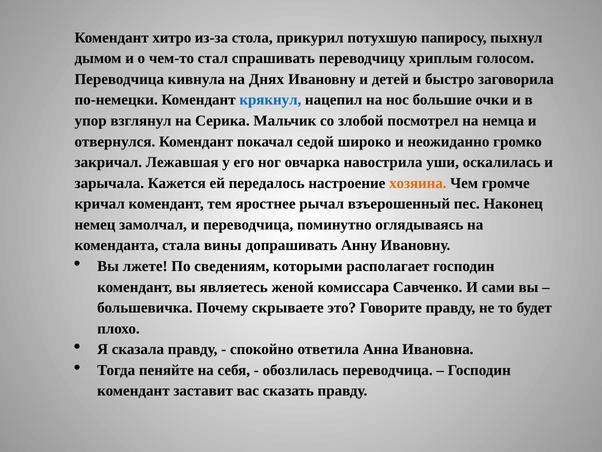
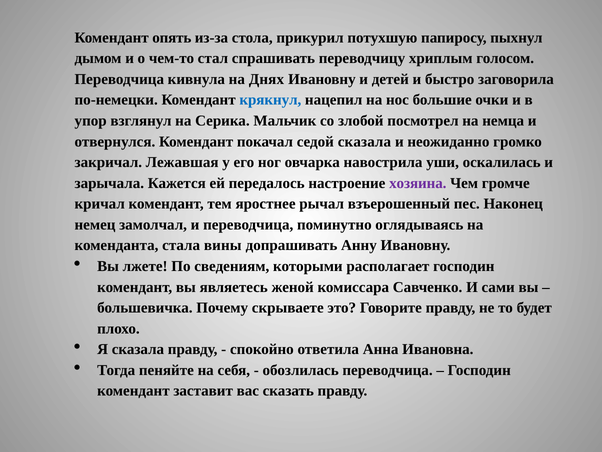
хитро: хитро -> опять (172, 38)
седой широко: широко -> сказала (364, 141)
хозяина colour: orange -> purple (418, 183)
